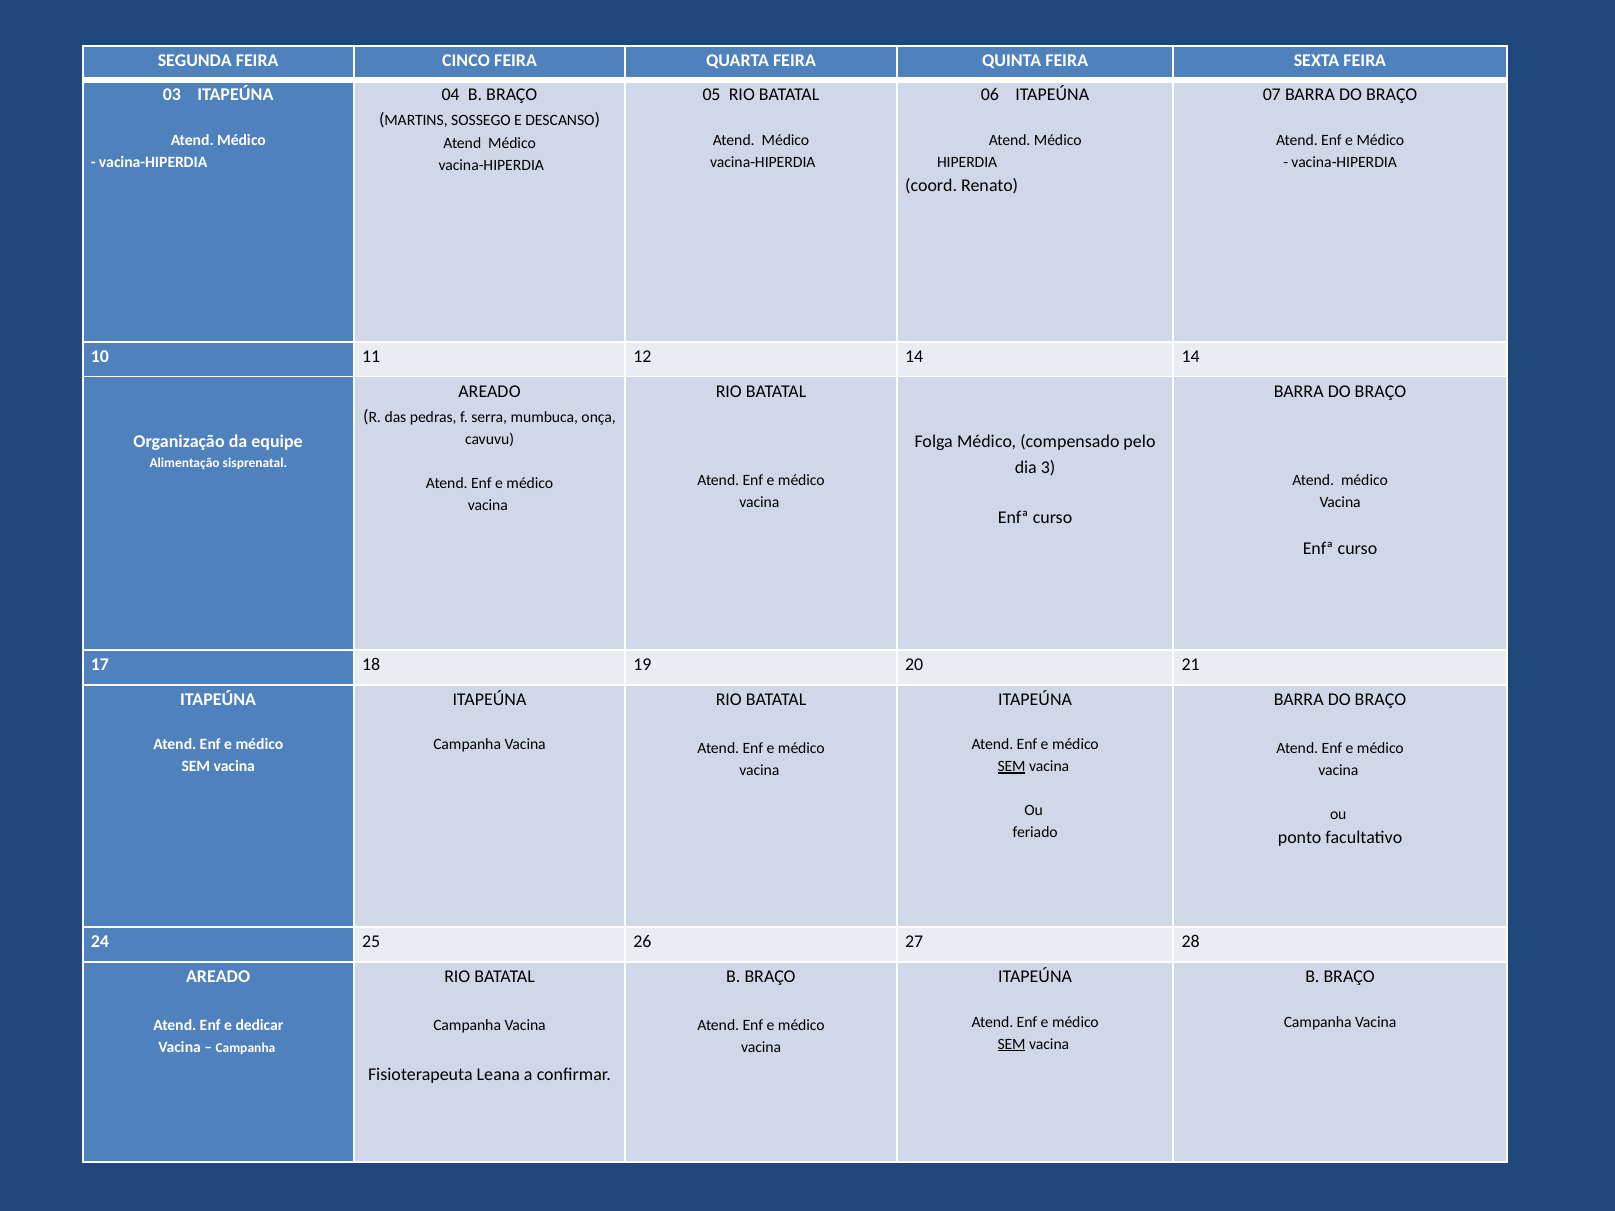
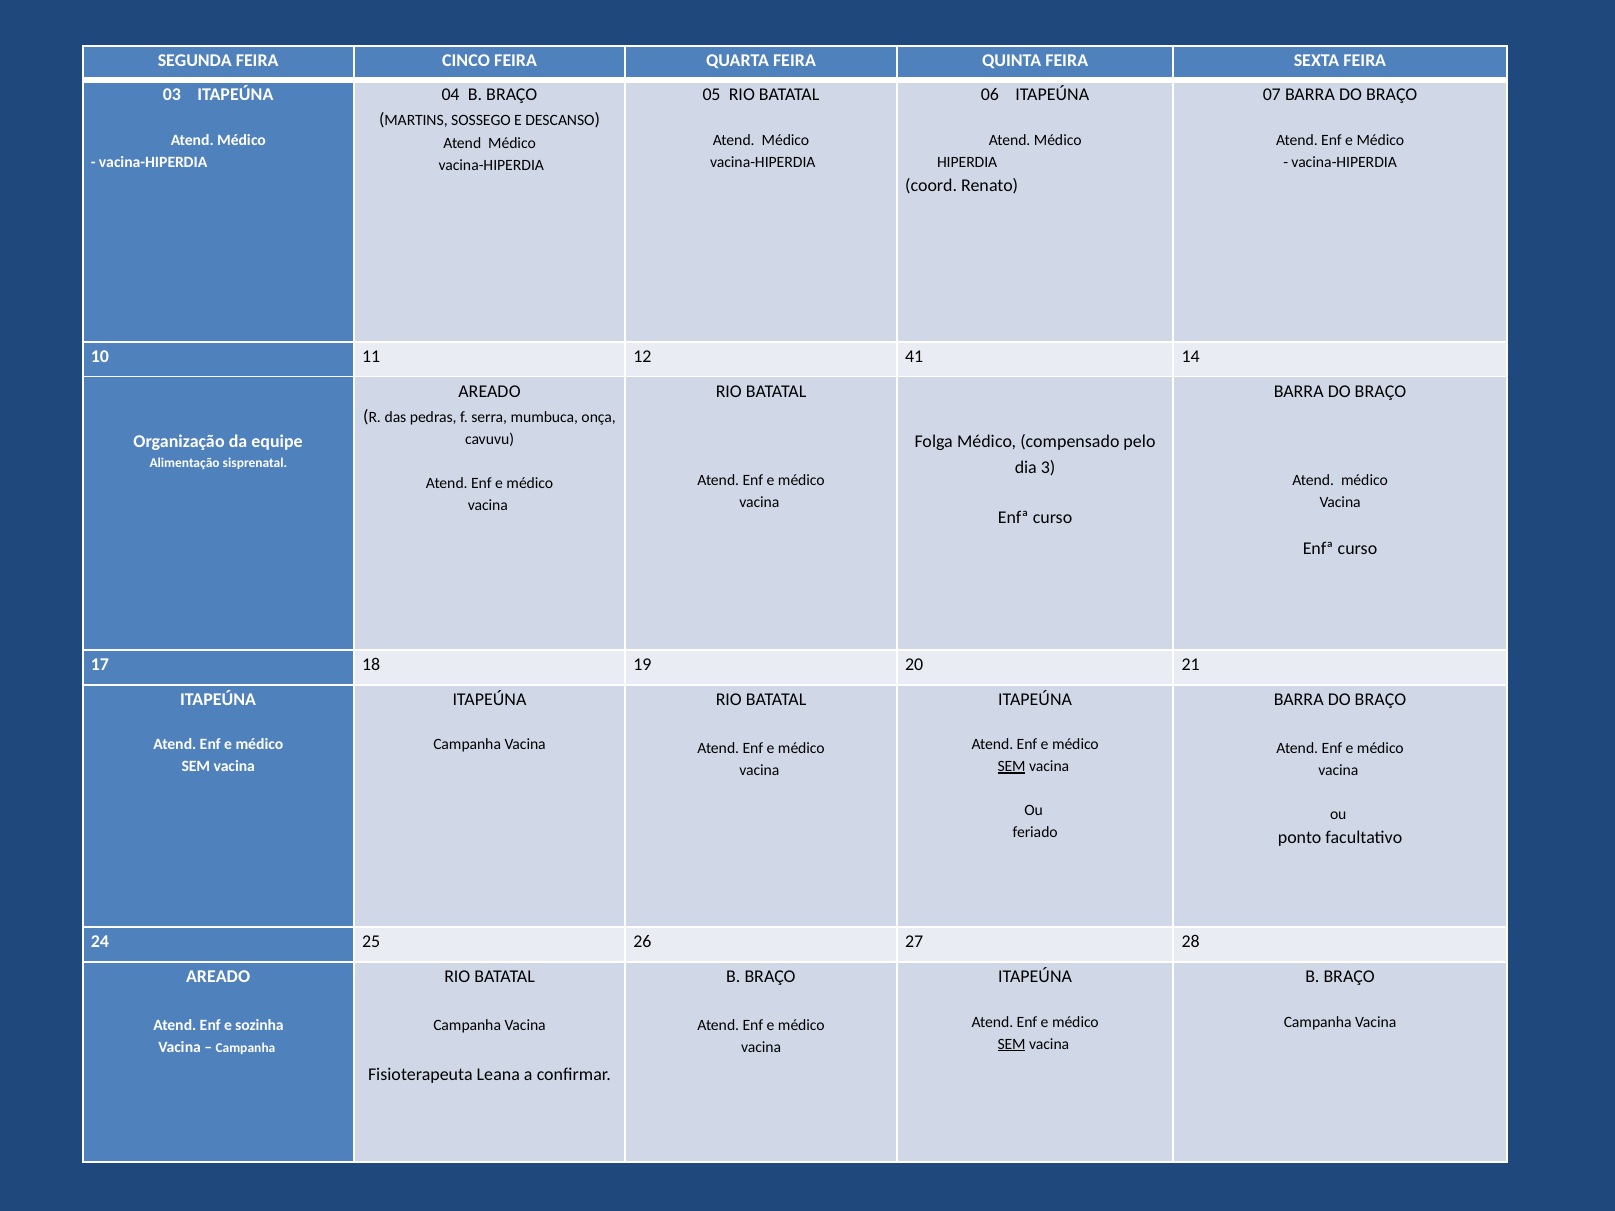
12 14: 14 -> 41 (914, 356)
dedicar: dedicar -> sozinha (259, 1025)
